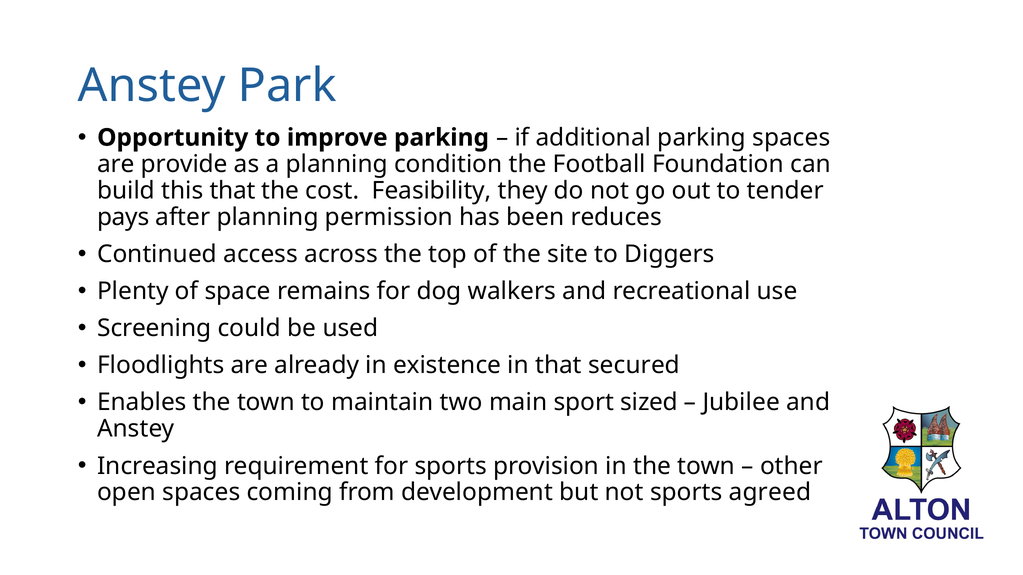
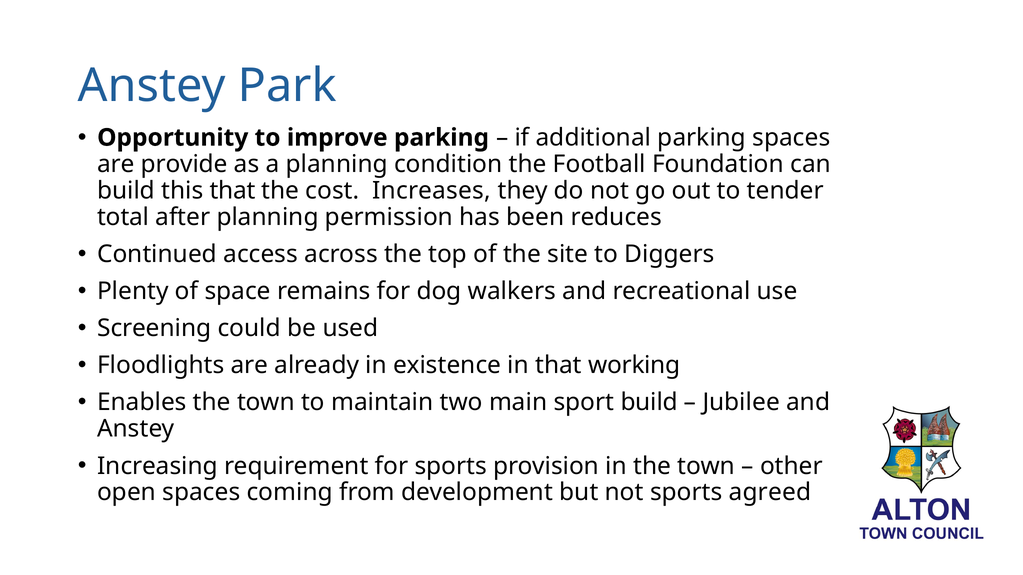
Feasibility: Feasibility -> Increases (432, 191)
pays: pays -> total (123, 217)
secured: secured -> working (634, 366)
sport sized: sized -> build (649, 403)
